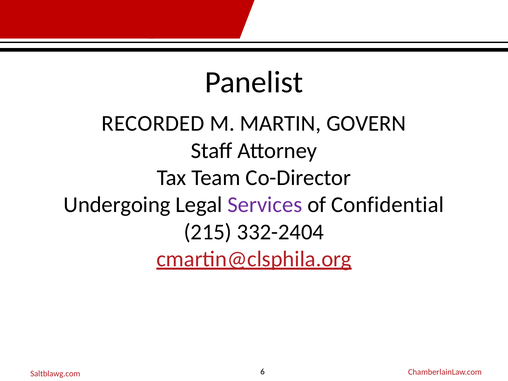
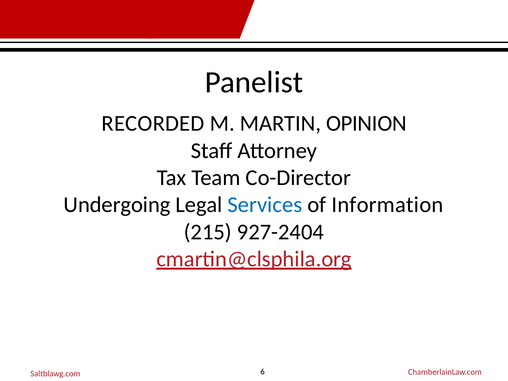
GOVERN: GOVERN -> OPINION (366, 124)
Services colour: purple -> blue (265, 205)
Confidential: Confidential -> Information (387, 205)
332-2404: 332-2404 -> 927-2404 (280, 232)
